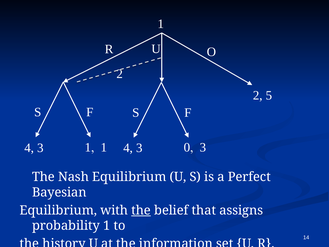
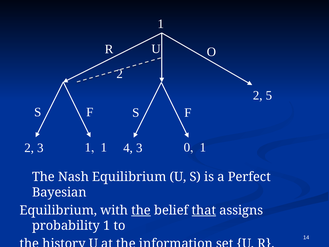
4: 4 -> 2 (29, 148)
0 3: 3 -> 1 (203, 147)
that underline: none -> present (204, 210)
